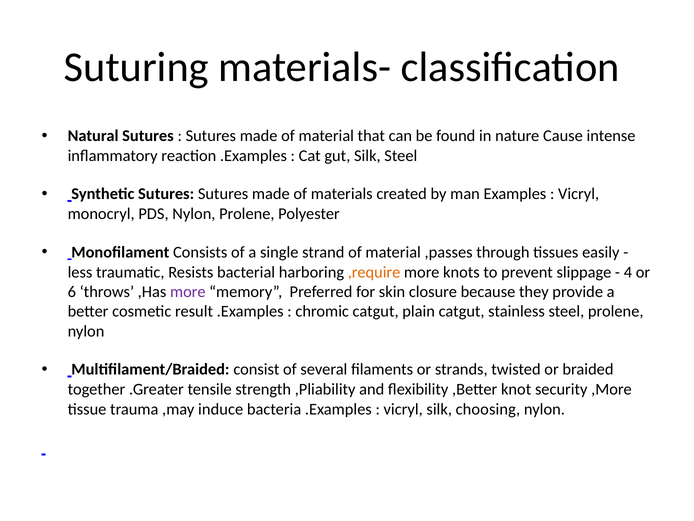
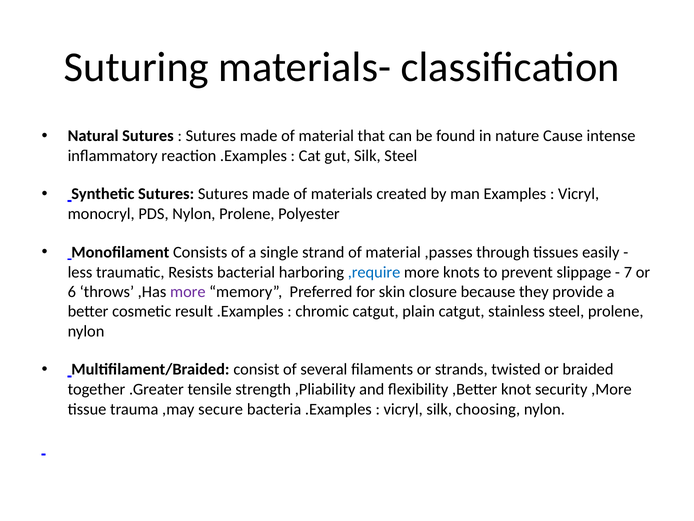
,require colour: orange -> blue (374, 272)
4: 4 -> 7 (628, 272)
induce: induce -> secure (221, 409)
